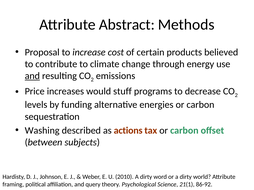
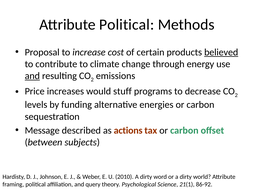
Attribute Abstract: Abstract -> Political (127, 25)
believed underline: none -> present (221, 52)
Washing: Washing -> Message (42, 131)
